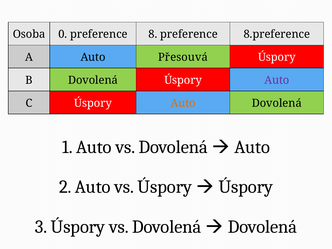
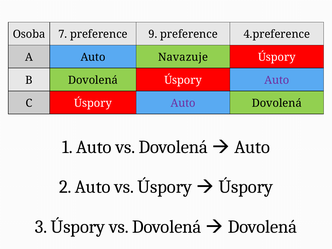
0: 0 -> 7 (63, 34)
8: 8 -> 9 (153, 34)
8.preference: 8.preference -> 4.preference (277, 34)
Přesouvá: Přesouvá -> Navazuje (183, 57)
Auto colour: orange -> purple (183, 103)
